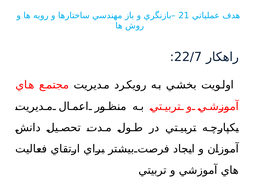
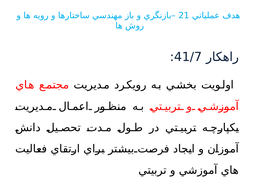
22/7: 22/7 -> 41/7 (188, 57)
